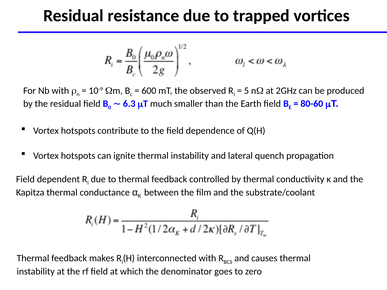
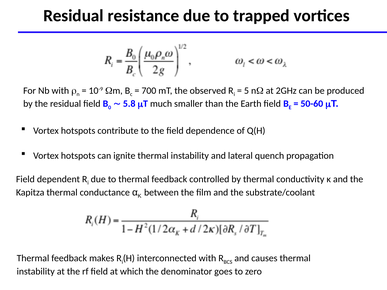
600: 600 -> 700 (149, 91)
6.3: 6.3 -> 5.8 (129, 104)
80-60: 80-60 -> 50-60 (312, 104)
